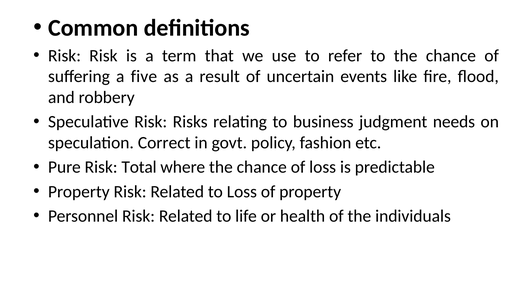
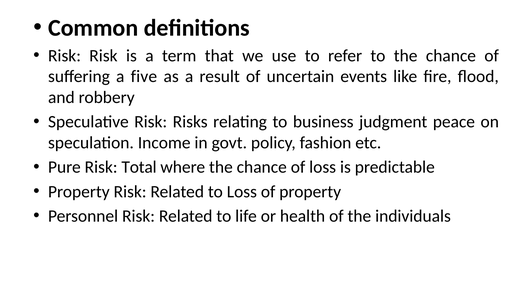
needs: needs -> peace (454, 122)
Correct: Correct -> Income (164, 143)
